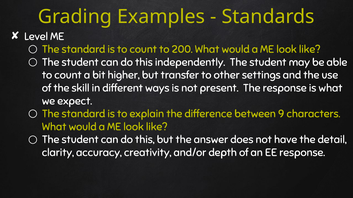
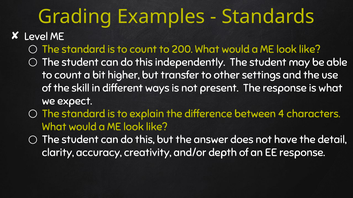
9: 9 -> 4 (281, 114)
